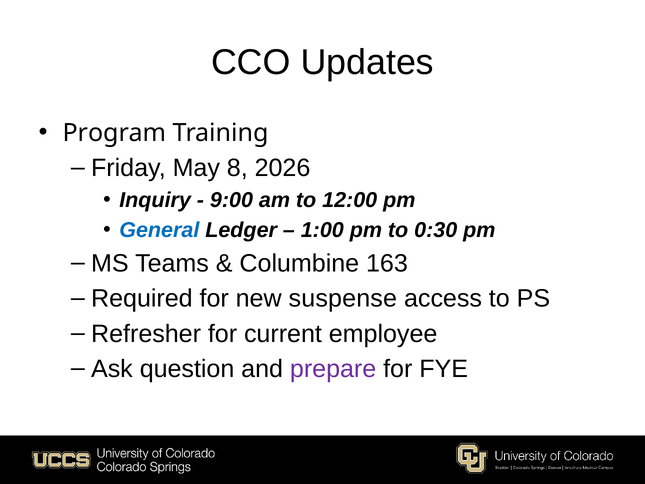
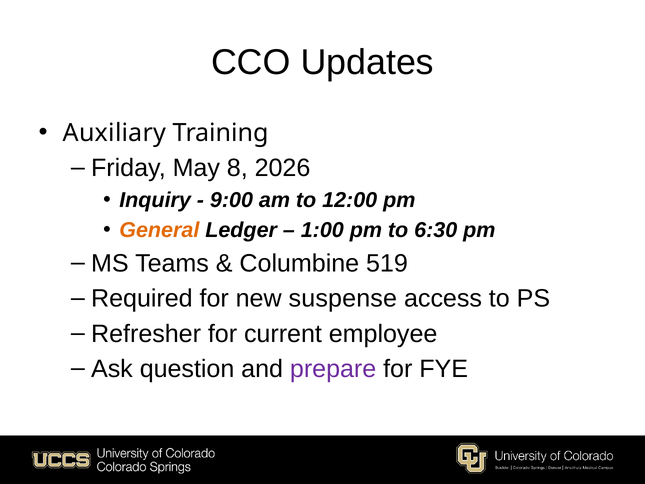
Program: Program -> Auxiliary (115, 133)
General colour: blue -> orange (159, 230)
0:30: 0:30 -> 6:30 (436, 230)
163: 163 -> 519 (387, 263)
